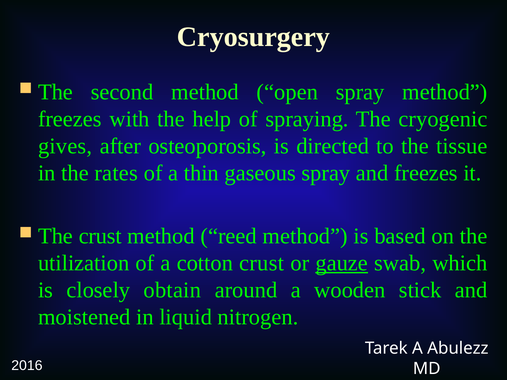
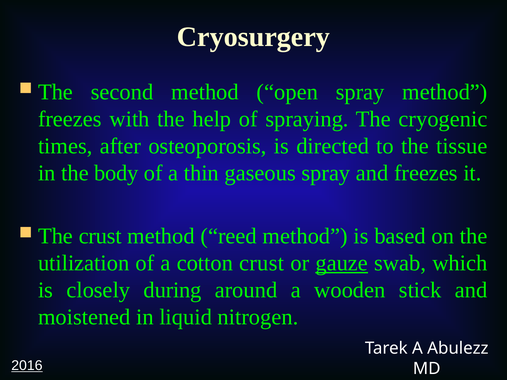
gives: gives -> times (65, 146)
rates: rates -> body (116, 173)
obtain: obtain -> during (173, 290)
2016 underline: none -> present (27, 366)
